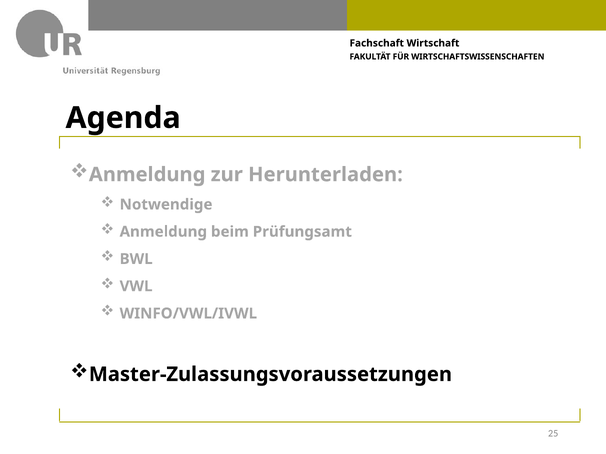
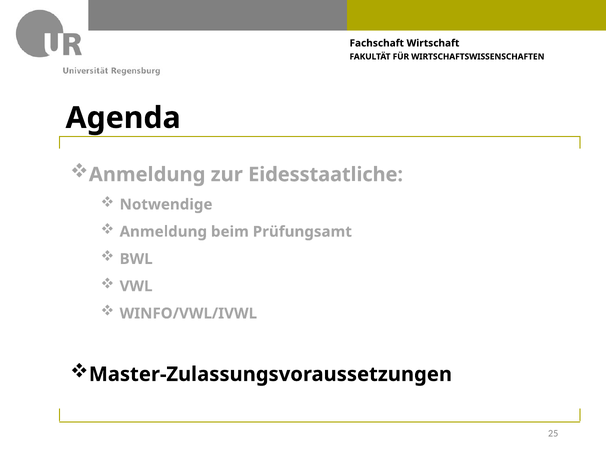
Herunterladen: Herunterladen -> Eidesstaatliche (326, 175)
